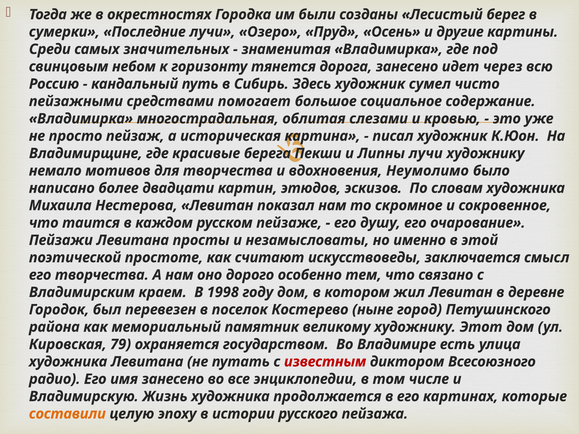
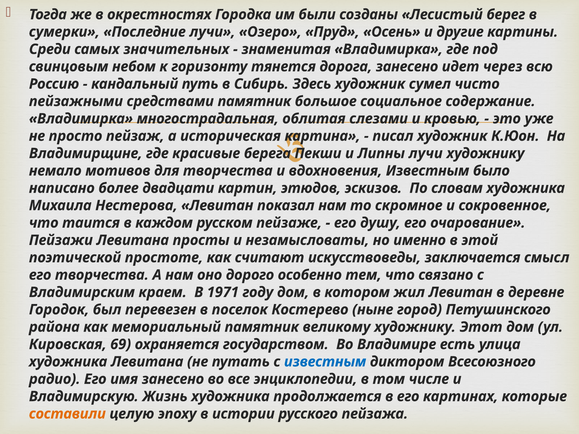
средствами помогает: помогает -> памятник (254, 101)
вдохновения Неумолимо: Неумолимо -> Известным (428, 171)
1998: 1998 -> 1971 (223, 292)
79: 79 -> 69 (121, 345)
известным colour: red -> blue (325, 362)
